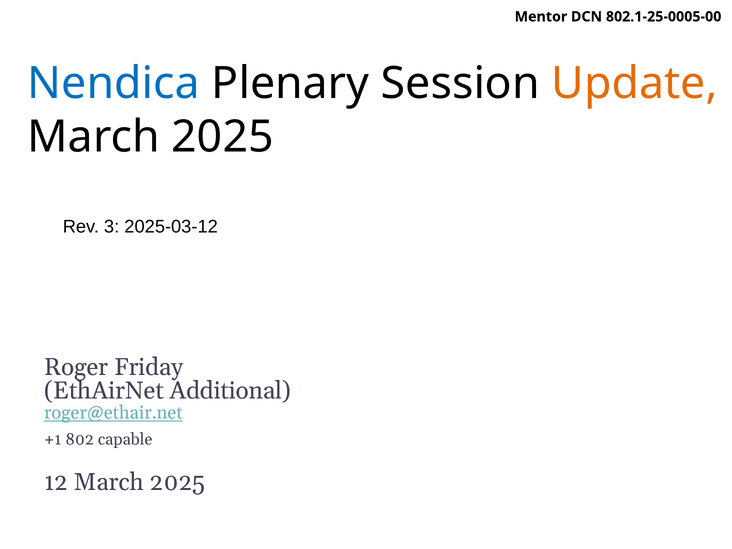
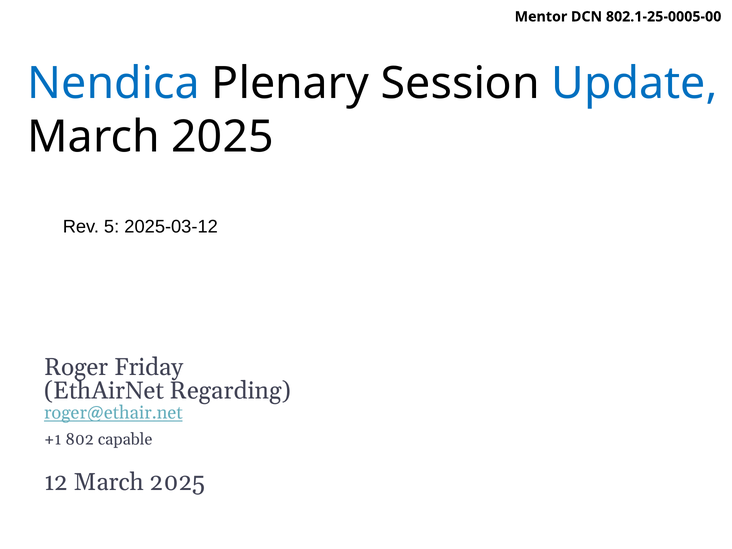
Update colour: orange -> blue (634, 83)
3: 3 -> 5 (112, 227)
Additional: Additional -> Regarding (230, 391)
